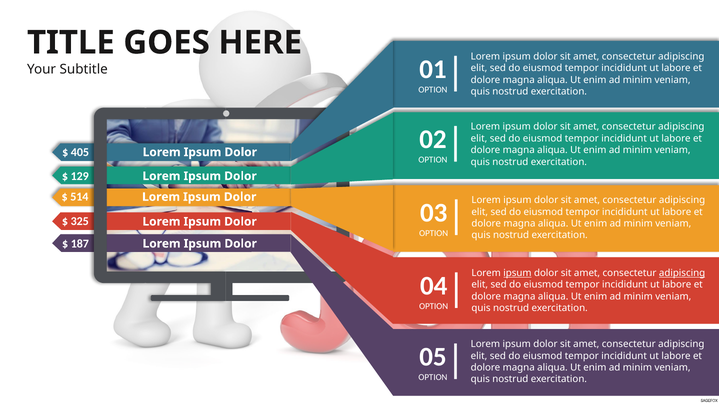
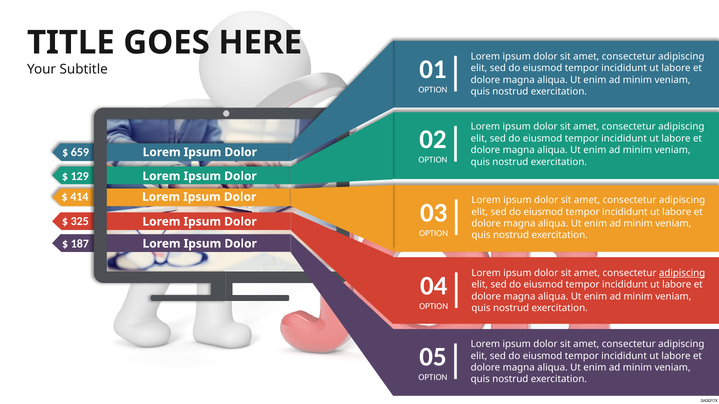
405: 405 -> 659 (80, 152)
514: 514 -> 414 (79, 197)
ipsum underline: present -> none (517, 273)
